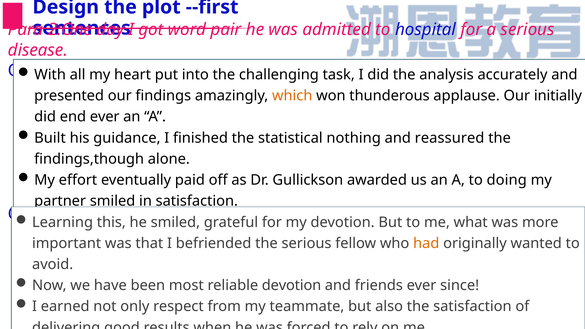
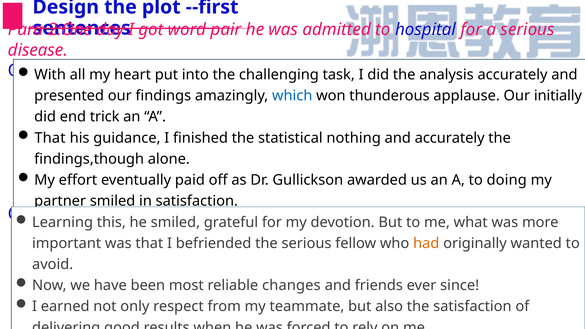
which colour: orange -> blue (292, 96)
end ever: ever -> trick (105, 117)
Built: Built -> That (50, 138)
and reassured: reassured -> accurately (450, 138)
reliable devotion: devotion -> changes (291, 286)
